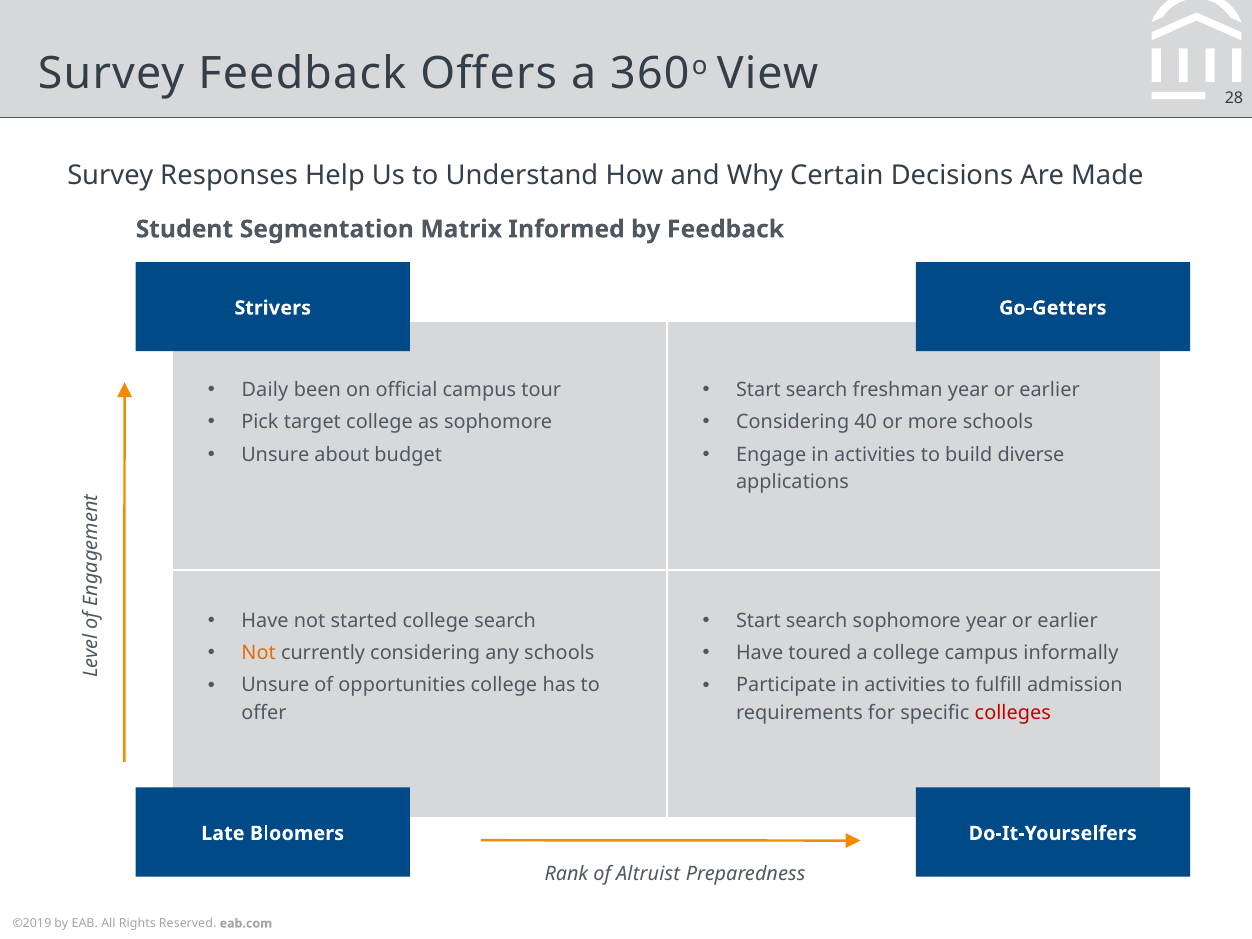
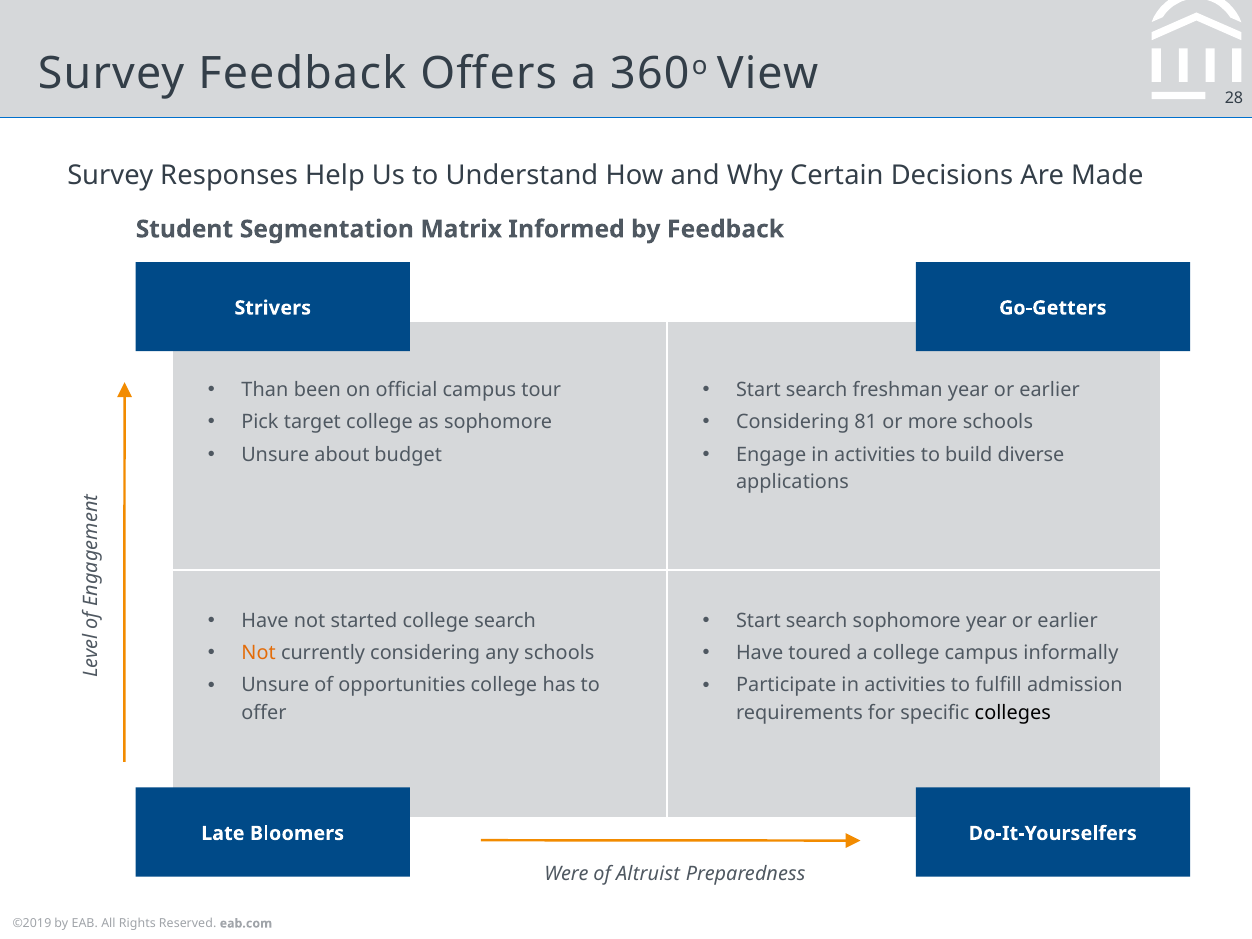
Daily: Daily -> Than (265, 390)
40: 40 -> 81 (866, 422)
colleges colour: red -> black (1013, 713)
Rank: Rank -> Were (566, 874)
